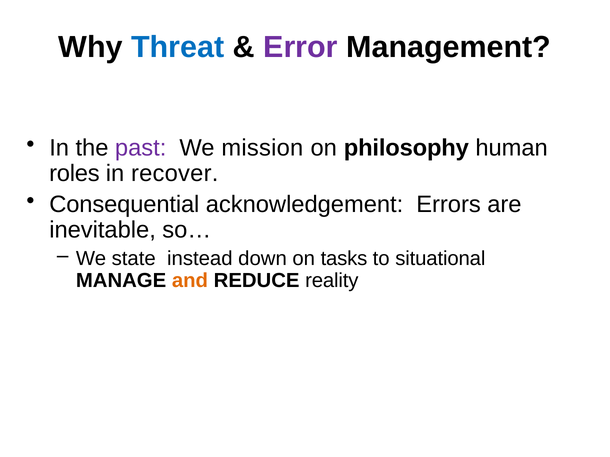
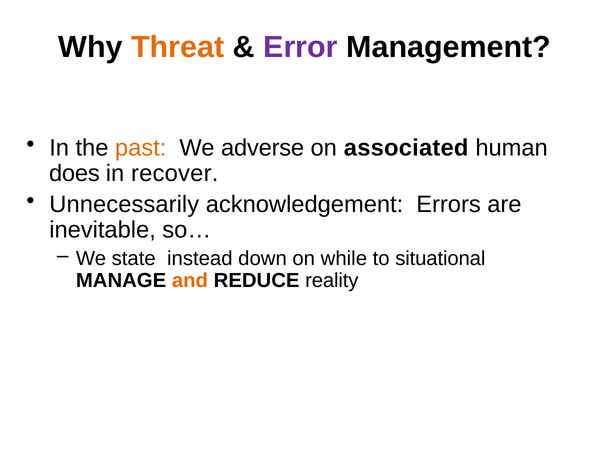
Threat colour: blue -> orange (178, 47)
past colour: purple -> orange (141, 148)
mission: mission -> adverse (263, 148)
philosophy: philosophy -> associated (406, 148)
roles: roles -> does (74, 174)
Consequential: Consequential -> Unnecessarily (124, 205)
tasks: tasks -> while (344, 259)
